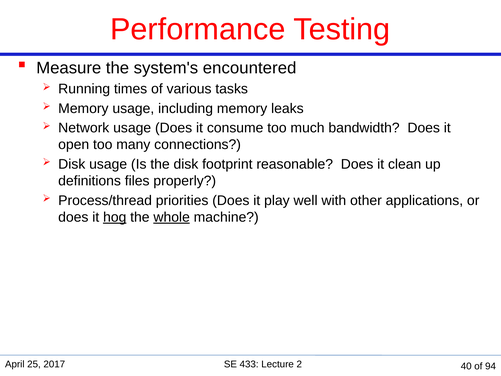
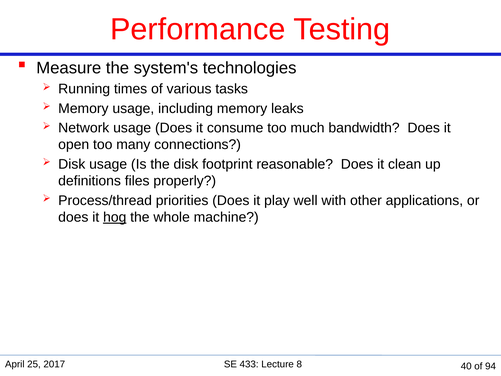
encountered: encountered -> technologies (250, 68)
whole underline: present -> none (172, 217)
2: 2 -> 8 (299, 364)
